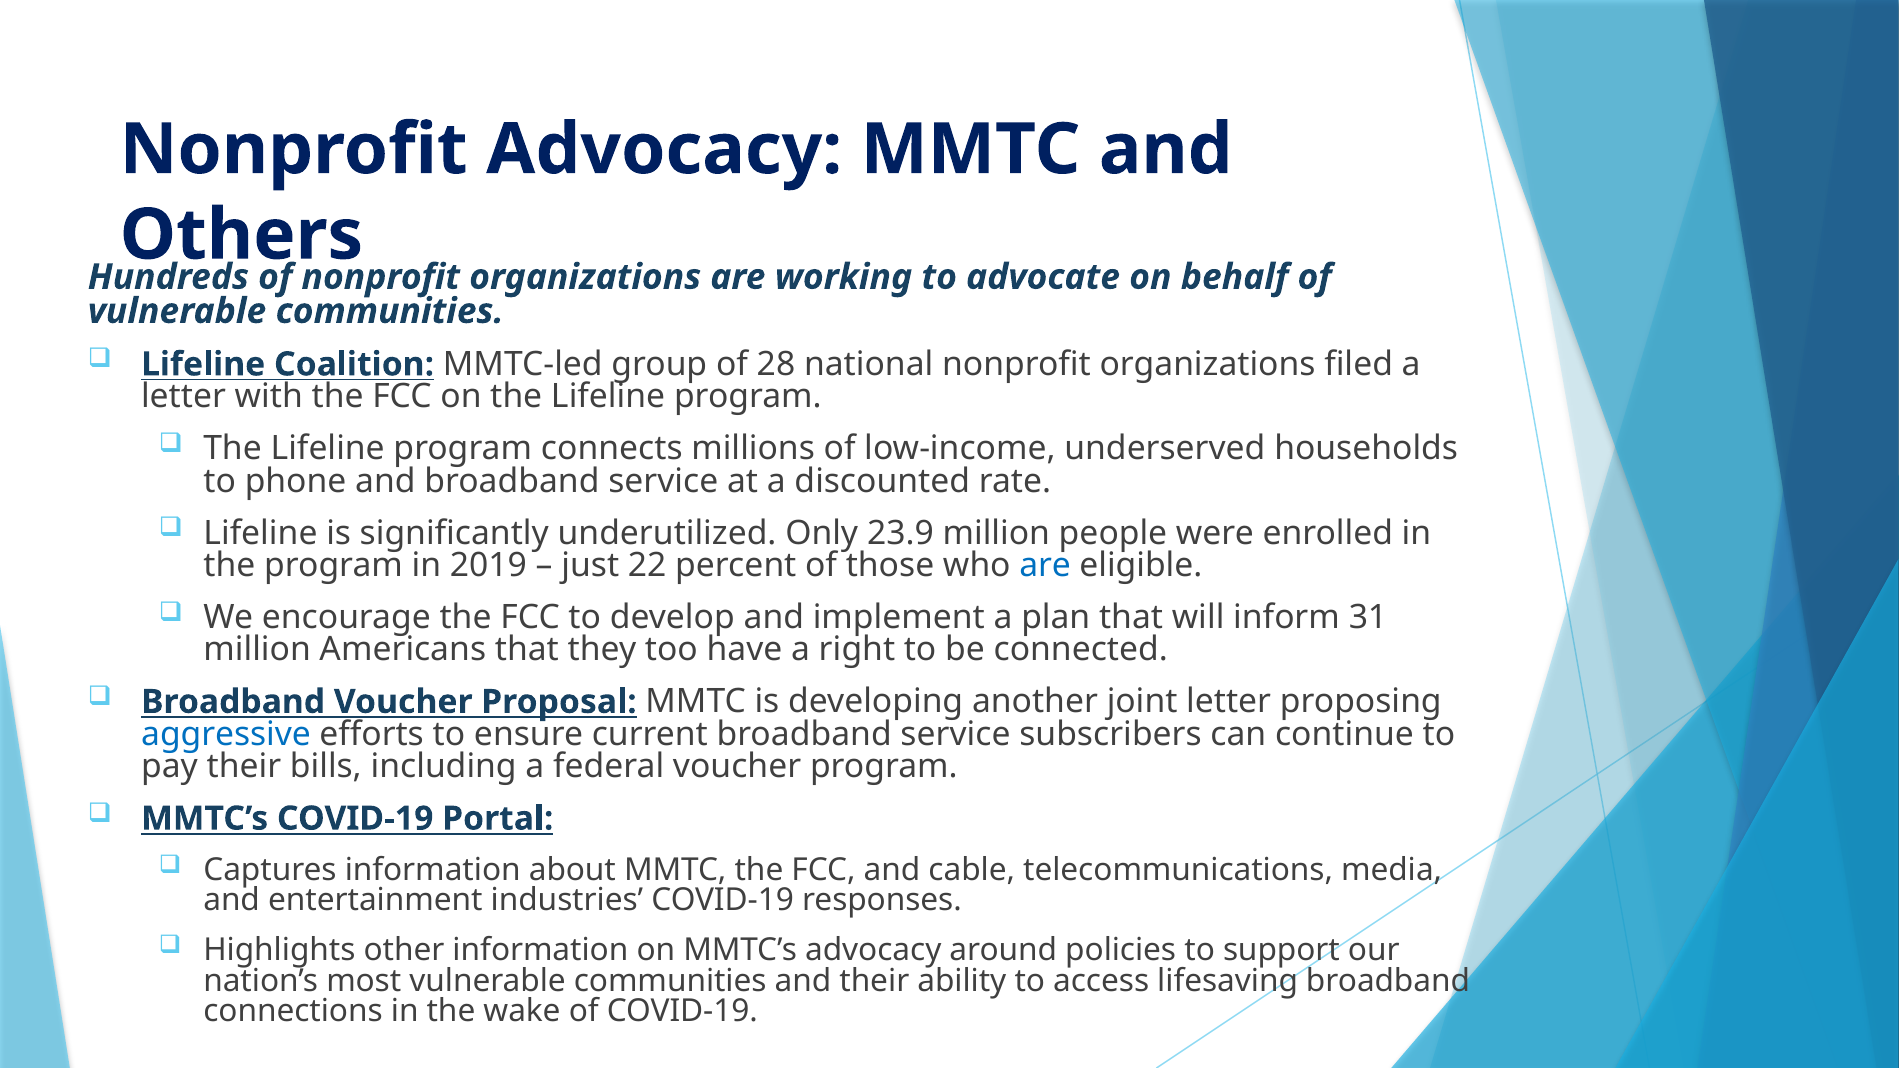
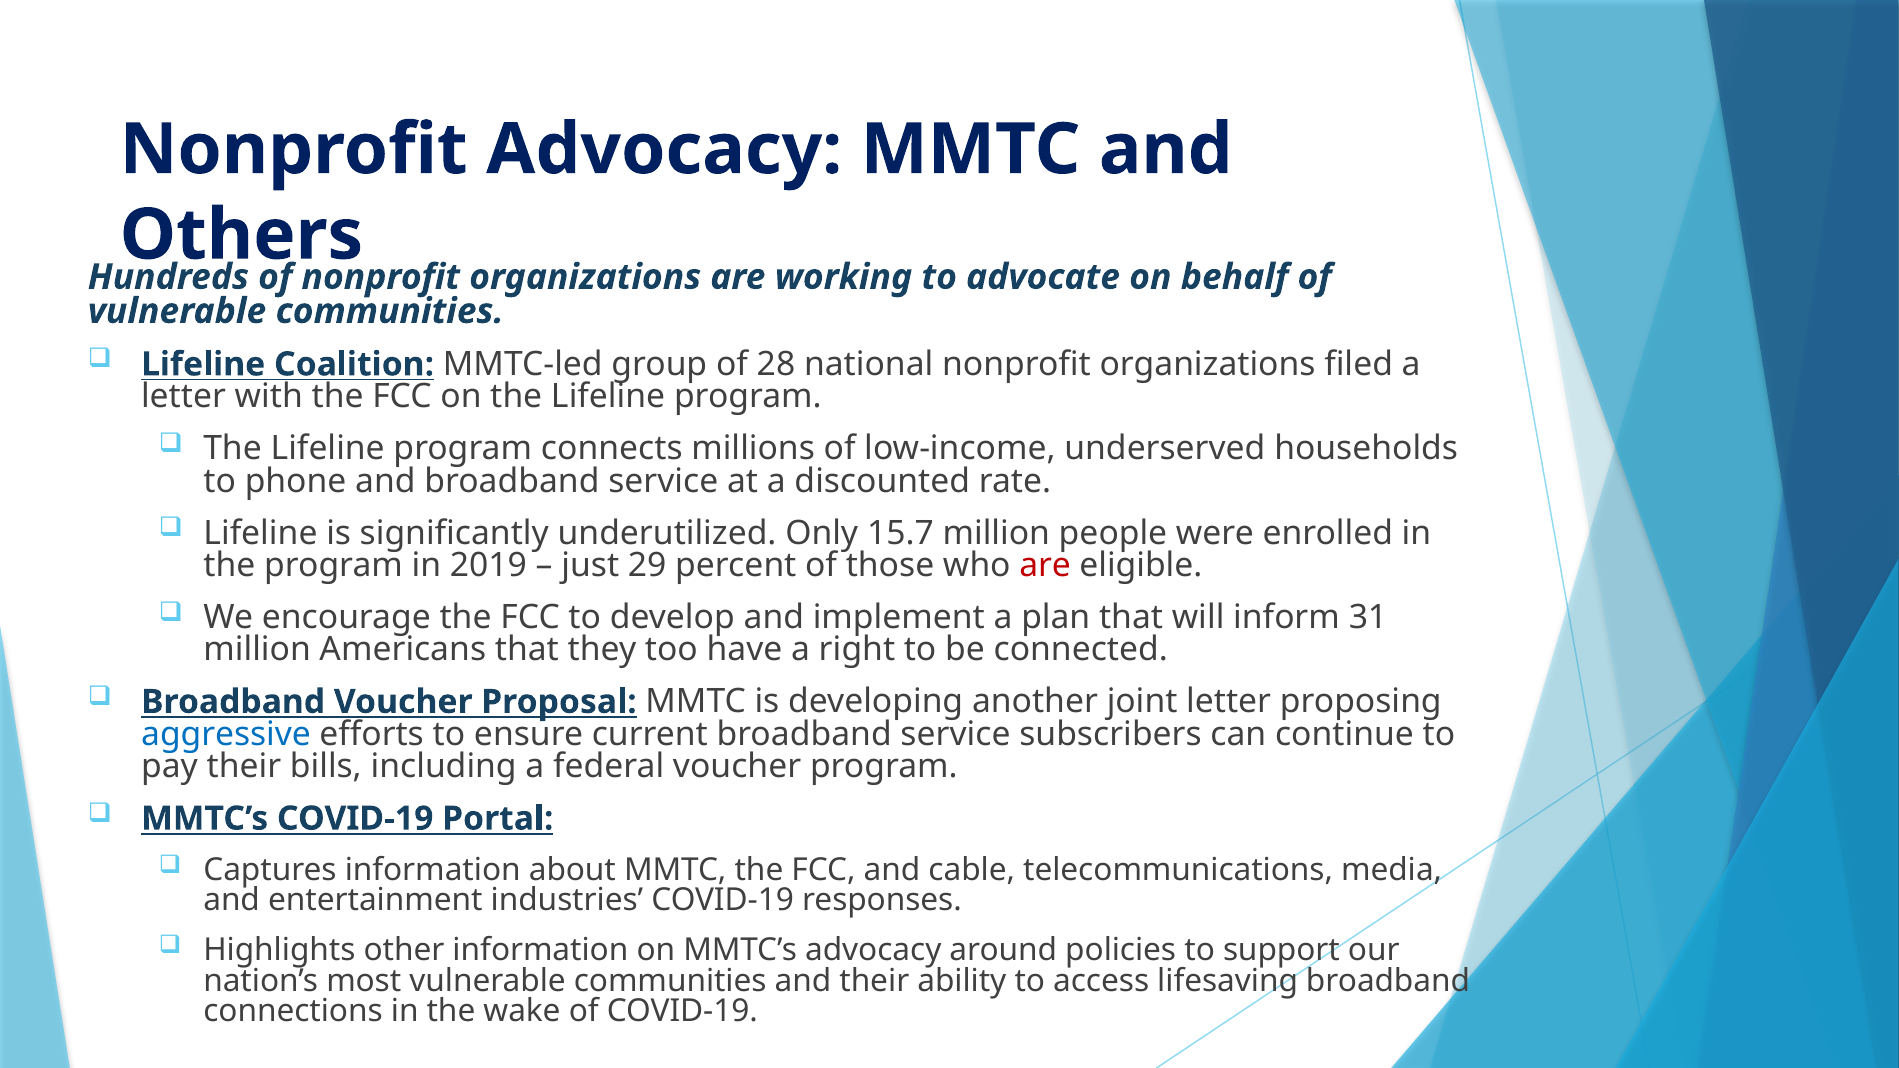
23.9: 23.9 -> 15.7 (900, 533)
22: 22 -> 29 (647, 565)
are colour: blue -> red (1045, 565)
